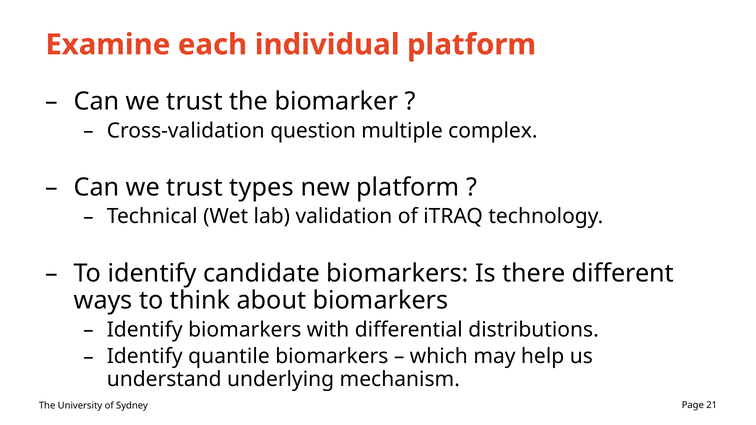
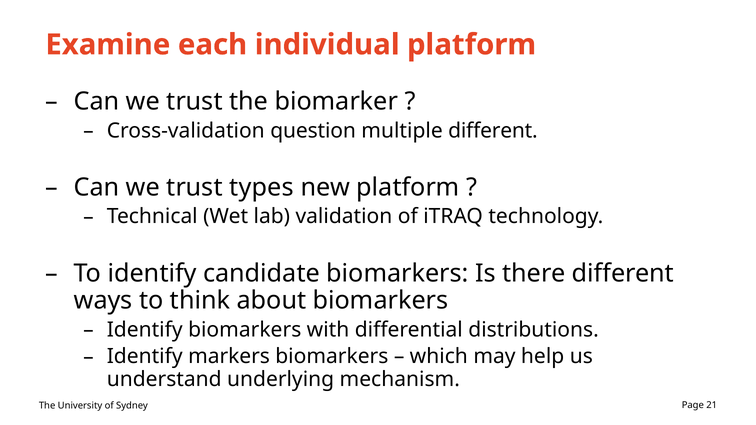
multiple complex: complex -> different (493, 131)
quantile: quantile -> markers (229, 357)
